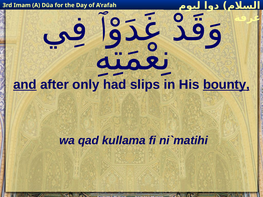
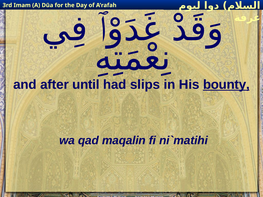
and underline: present -> none (25, 85)
only: only -> until (86, 85)
kullama: kullama -> maqalin (124, 141)
